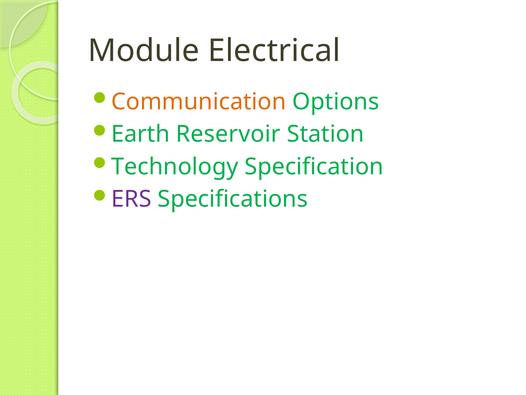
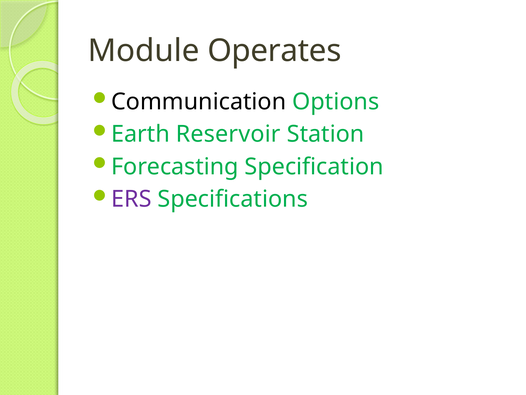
Electrical: Electrical -> Operates (274, 51)
Communication colour: orange -> black (199, 102)
Technology: Technology -> Forecasting (175, 167)
